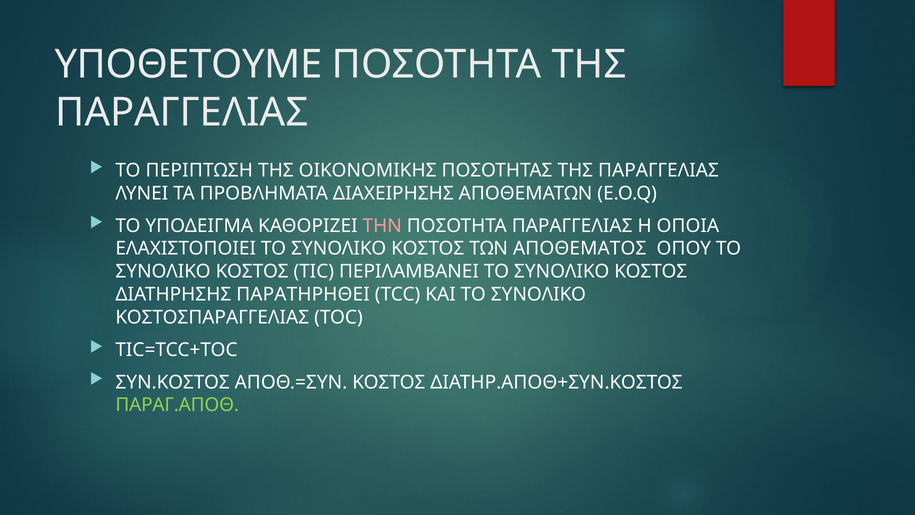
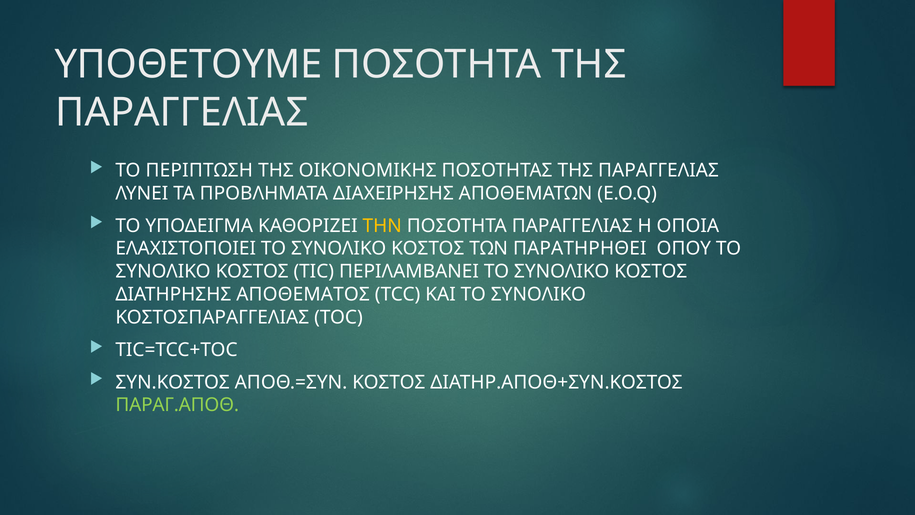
ΤΗΝ colour: pink -> yellow (382, 226)
ΑΠΟΘΕΜΑΤΟΣ: ΑΠΟΘΕΜΑΤΟΣ -> ΠΑΡΑΤΗΡΗΘΕΙ (580, 248)
ΠΑΡΑΤΗΡΗΘΕΙ: ΠΑΡΑΤΗΡΗΘΕΙ -> ΑΠΟΘΕΜΑΤΟΣ (303, 294)
